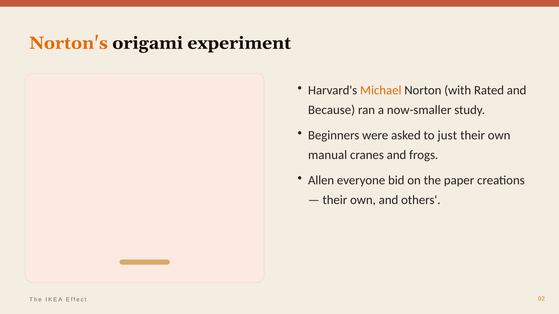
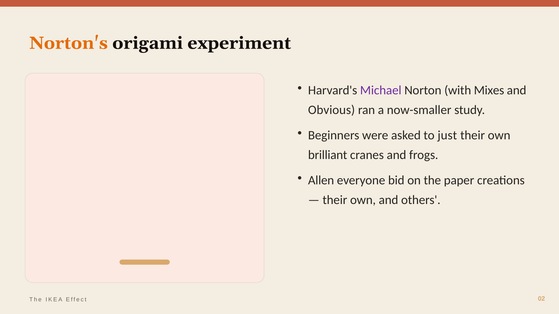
Michael colour: orange -> purple (381, 90)
Rated: Rated -> Mixes (489, 90)
Because: Because -> Obvious (332, 110)
manual: manual -> brilliant (328, 155)
